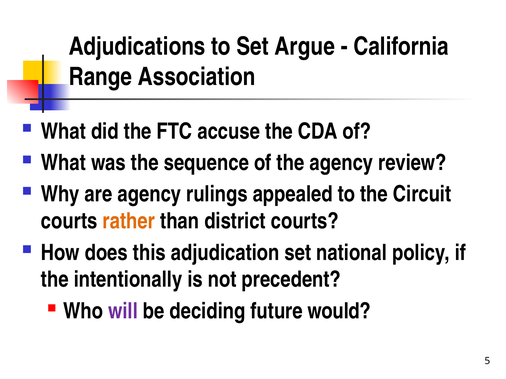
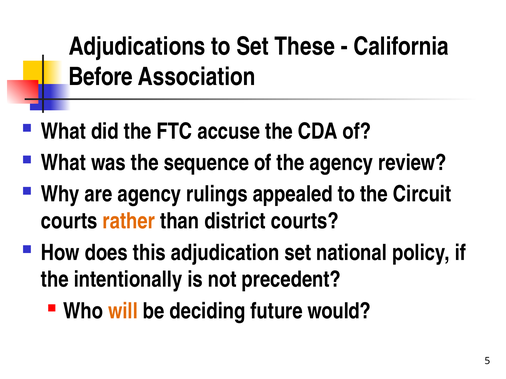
Argue: Argue -> These (305, 46)
Range: Range -> Before (101, 77)
will colour: purple -> orange (123, 311)
